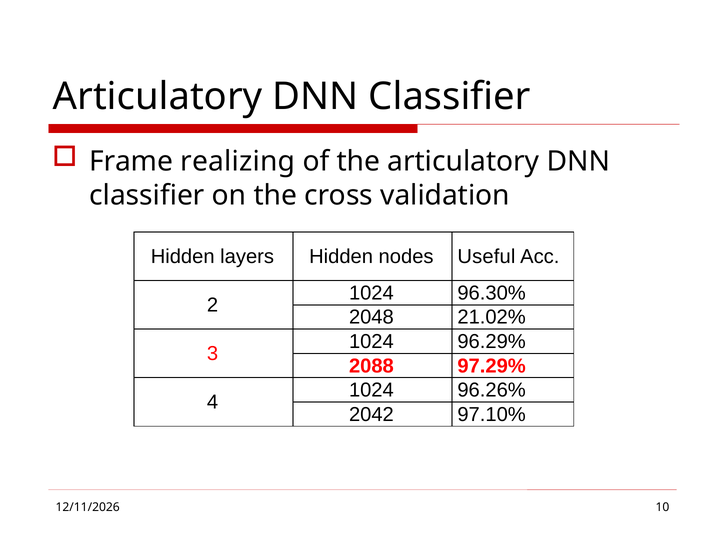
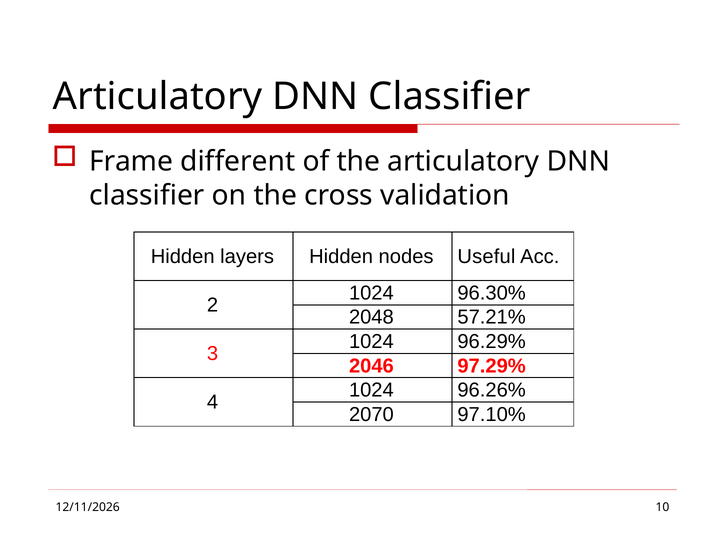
realizing: realizing -> different (238, 161)
21.02%: 21.02% -> 57.21% (492, 317)
2088: 2088 -> 2046 (371, 366)
2042: 2042 -> 2070 (371, 414)
